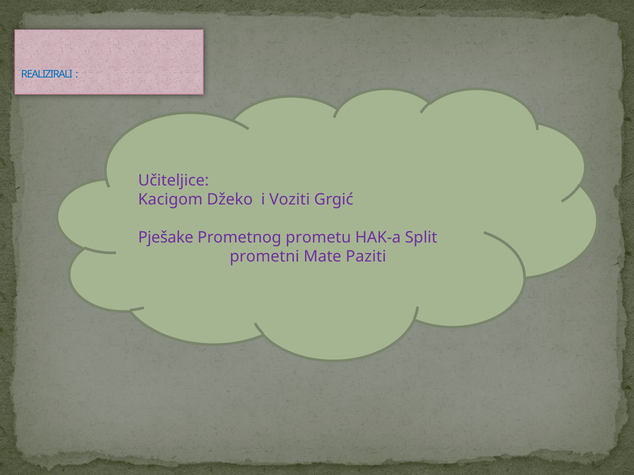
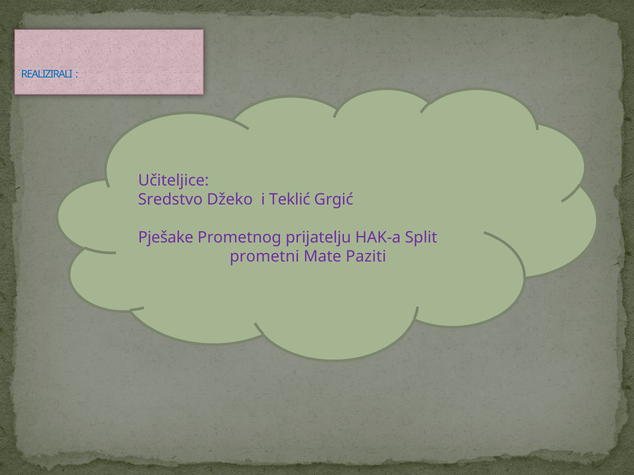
Kacigom: Kacigom -> Sredstvo (170, 200)
Voziti: Voziti -> Teklić (290, 200)
prometu: prometu -> prijatelju (318, 238)
